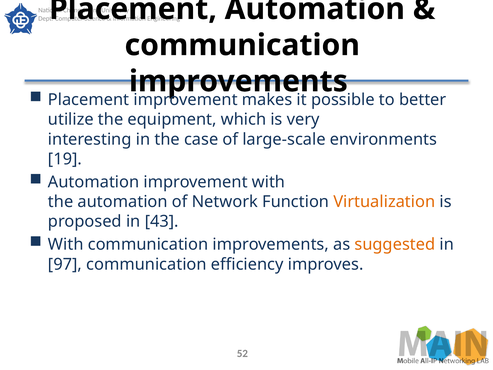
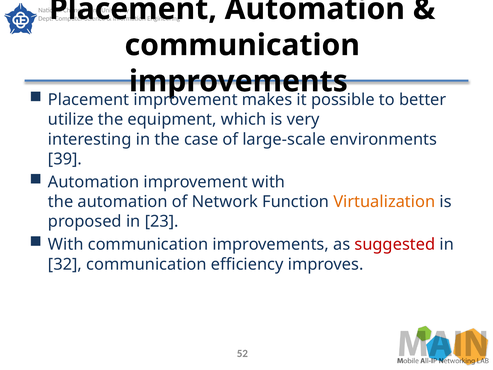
19: 19 -> 39 (65, 159)
43: 43 -> 23 (162, 221)
suggested colour: orange -> red (395, 244)
97: 97 -> 32 (65, 264)
